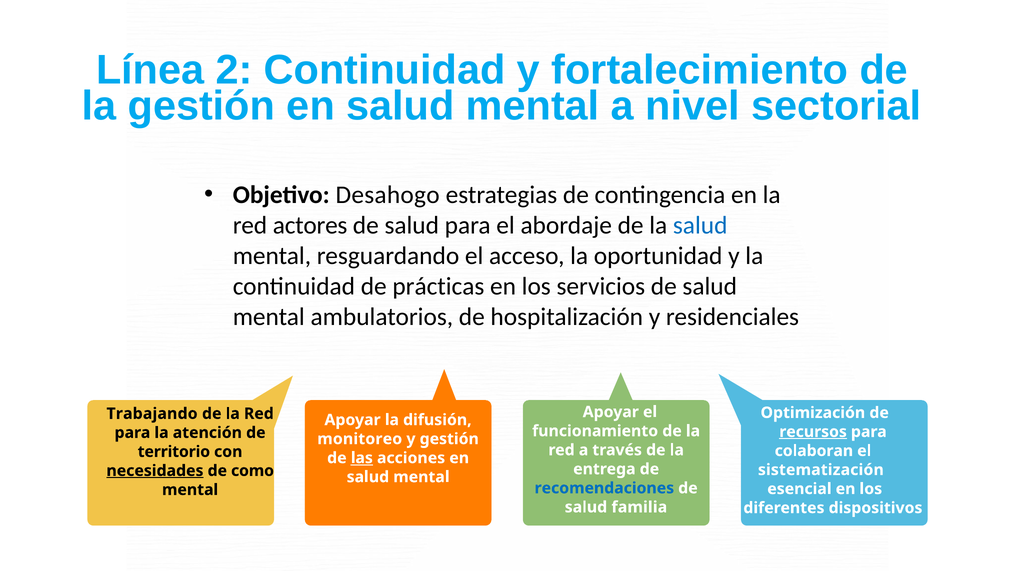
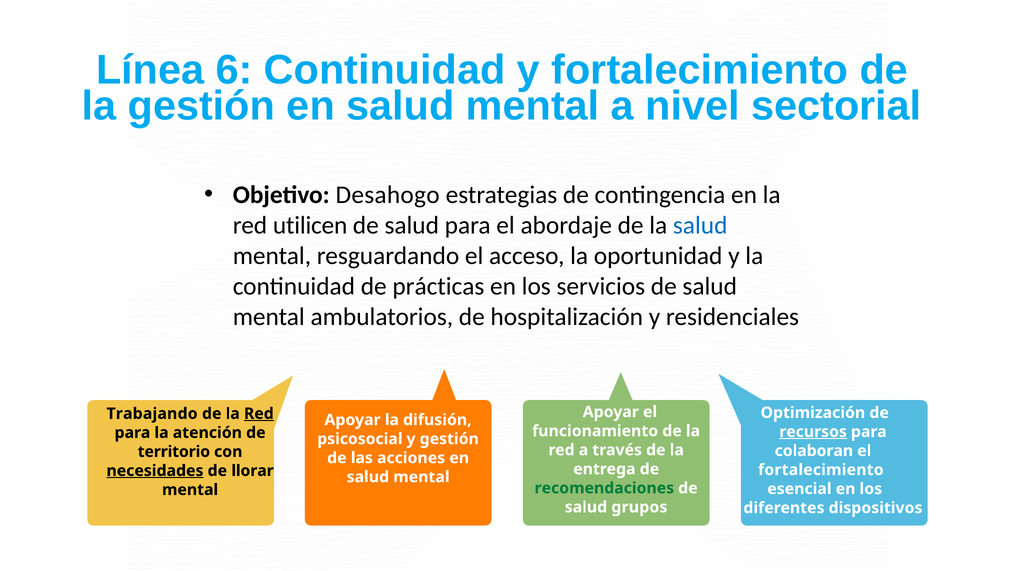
Línea 2: 2 -> 6 (234, 70)
red actores: actores -> utilicen (310, 225)
Red underline: none -> present (259, 414)
monitoreo: monitoreo -> psicosocial (360, 439)
las underline: present -> none (362, 458)
sistematización: sistematización -> fortalecimiento (821, 470)
como: como -> llorar (252, 471)
recomendaciones colour: blue -> green (604, 488)
familia: familia -> grupos (639, 507)
